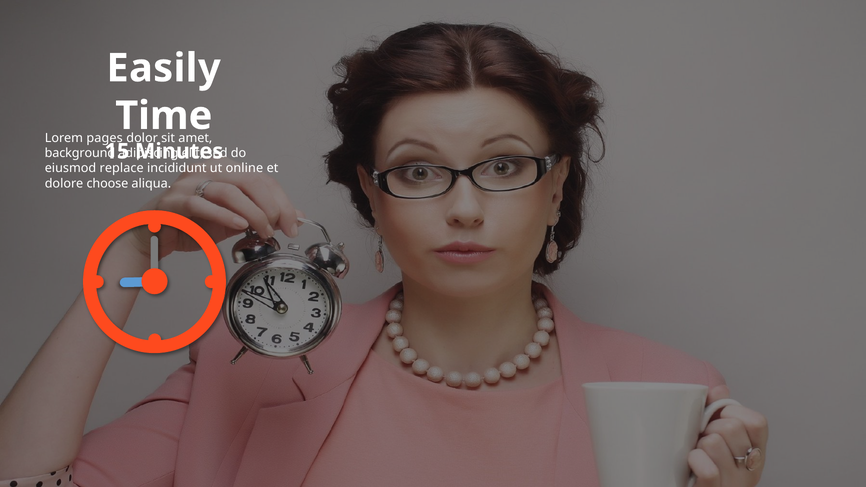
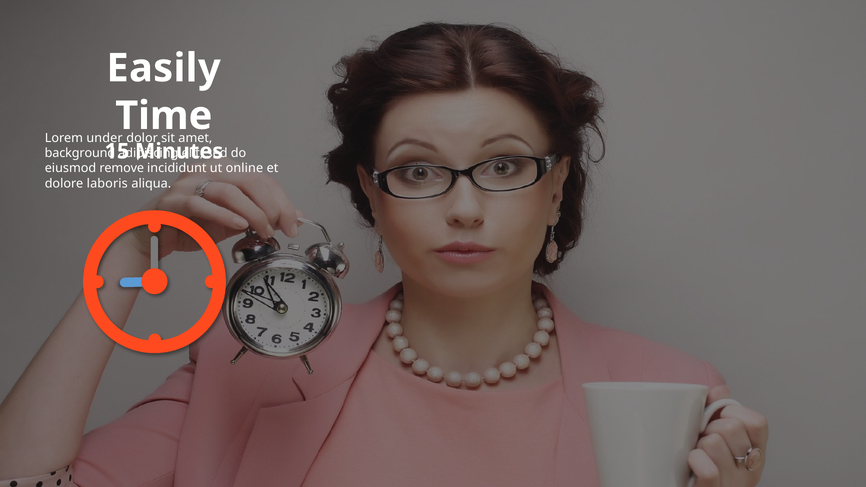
pages: pages -> under (105, 138)
replace: replace -> remove (122, 168)
choose: choose -> laboris (107, 183)
